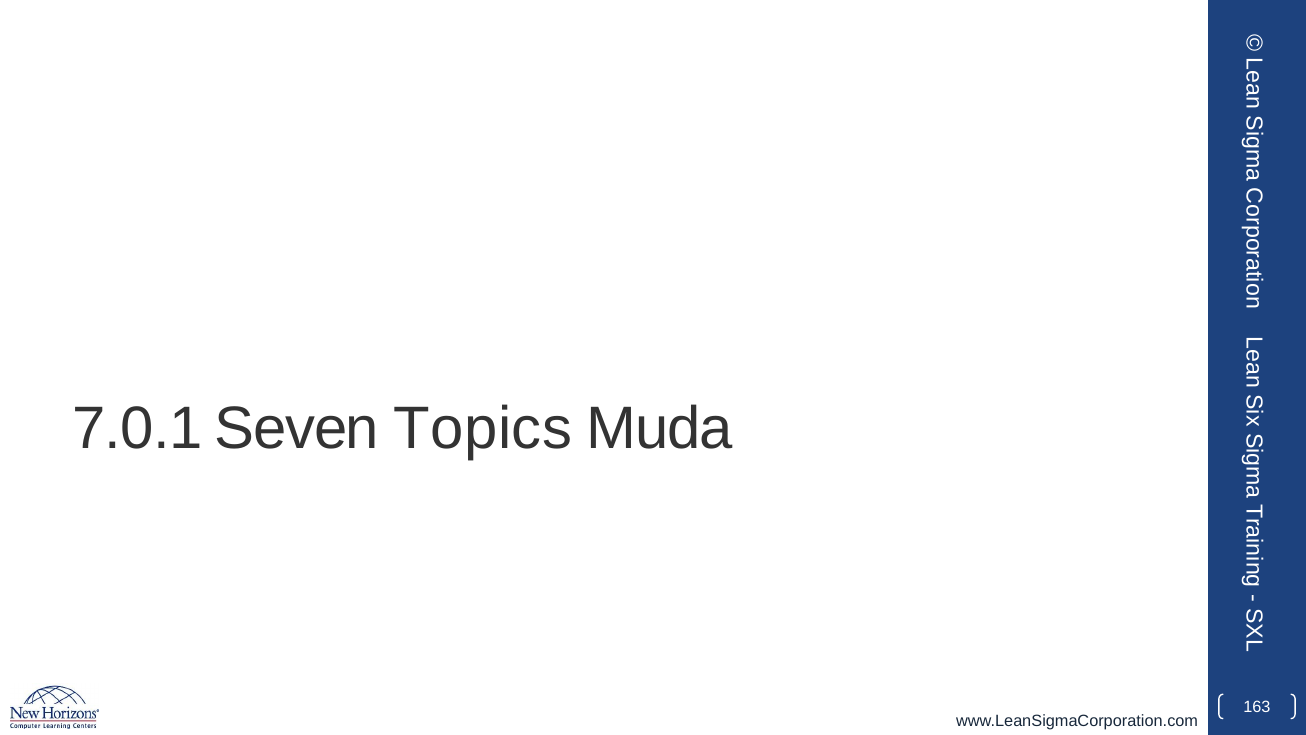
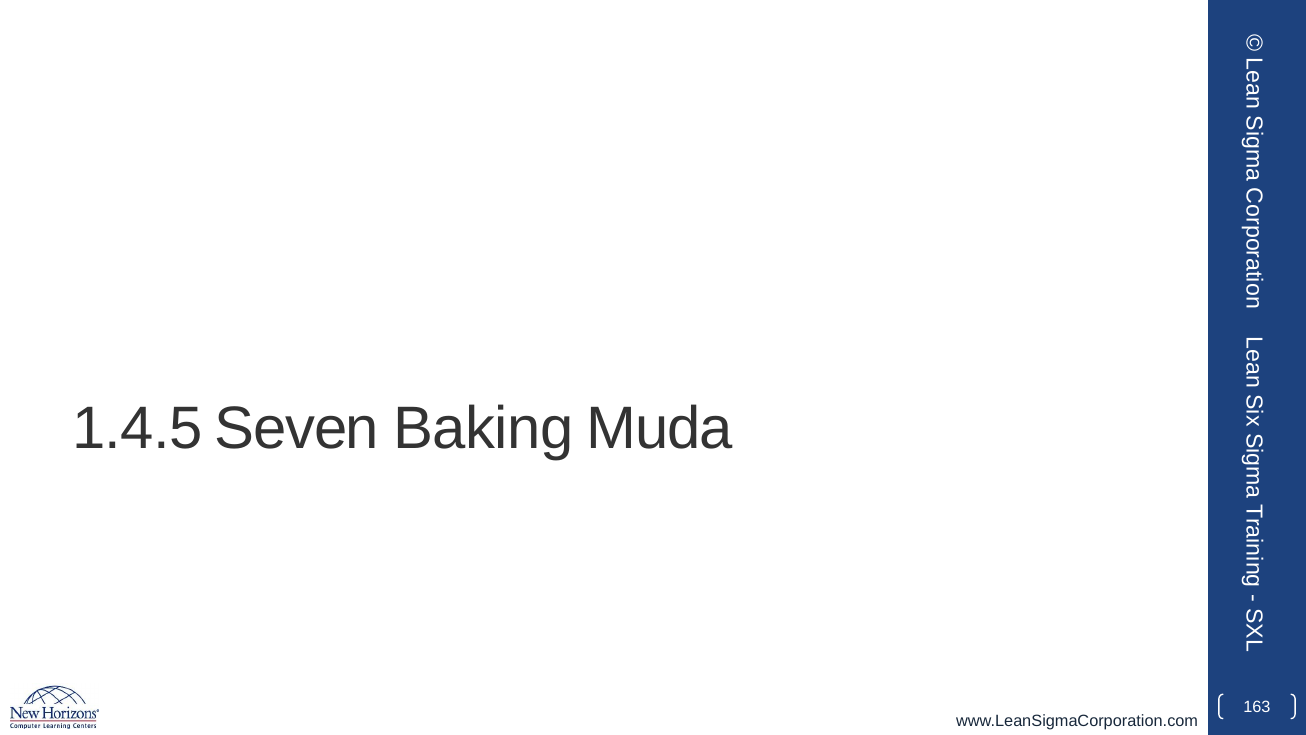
7.0.1: 7.0.1 -> 1.4.5 (137, 429)
Topics: Topics -> Baking (483, 429)
